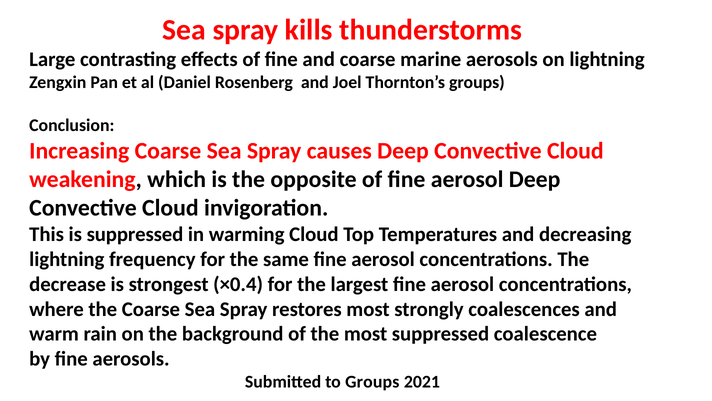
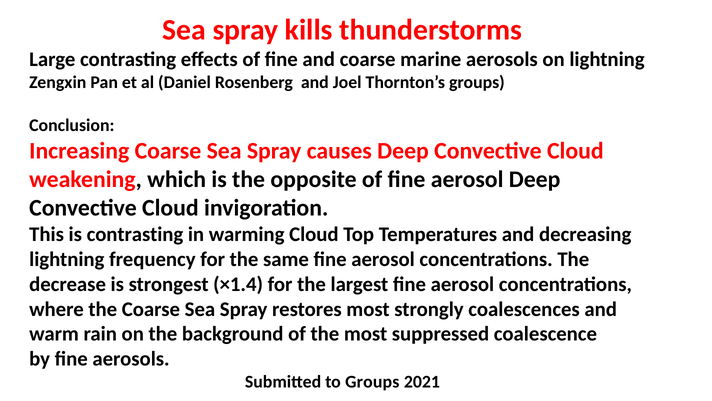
is suppressed: suppressed -> contrasting (135, 234)
×0.4: ×0.4 -> ×1.4 (238, 284)
